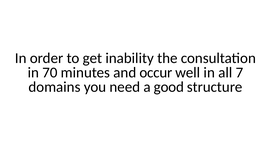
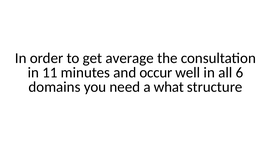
inability: inability -> average (130, 58)
70: 70 -> 11 (50, 72)
7: 7 -> 6 (239, 72)
good: good -> what (169, 87)
